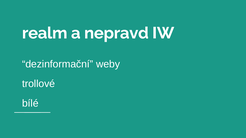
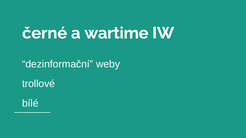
realm: realm -> černé (45, 33)
nepravd: nepravd -> wartime (116, 33)
